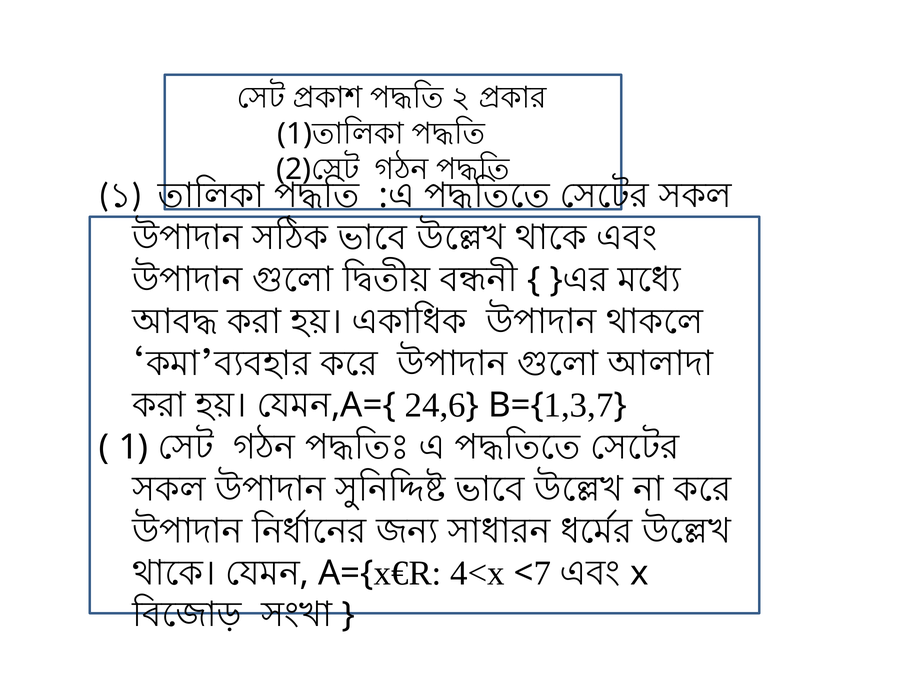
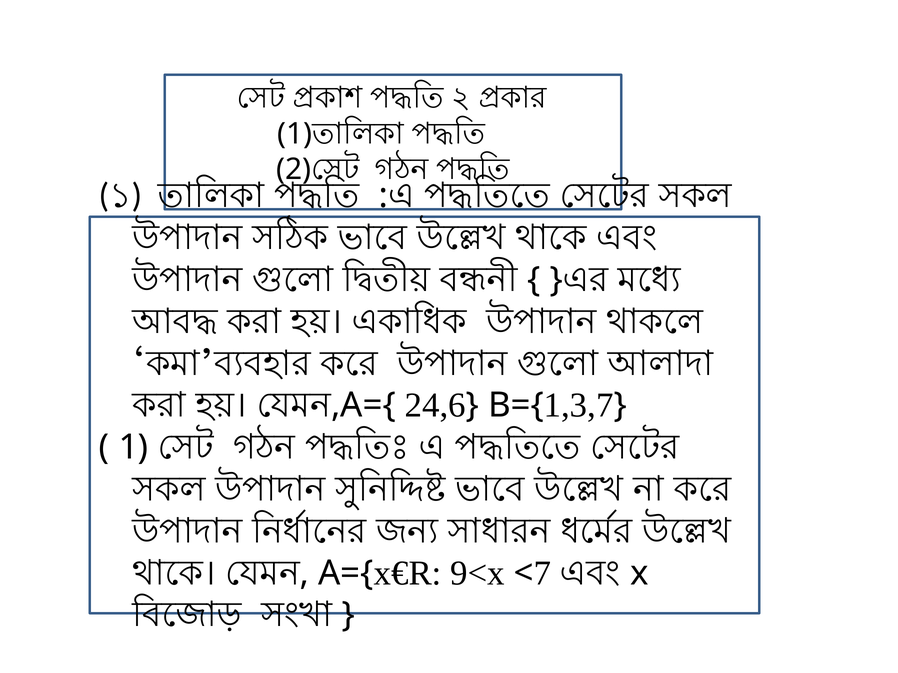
4<x: 4<x -> 9<x (477, 573)
